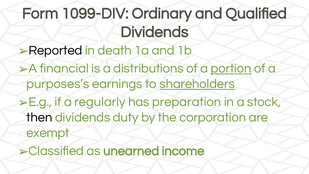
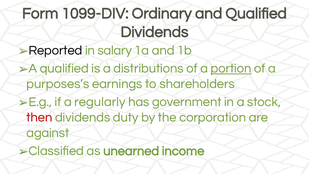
death: death -> salary (115, 50)
A financial: financial -> qualified (64, 68)
shareholders underline: present -> none (197, 84)
preparation: preparation -> government (187, 102)
then colour: black -> red (39, 117)
exempt: exempt -> against (48, 133)
